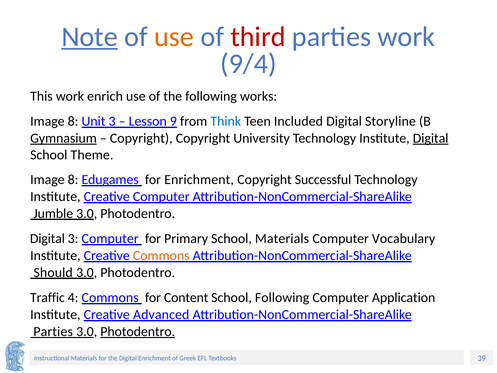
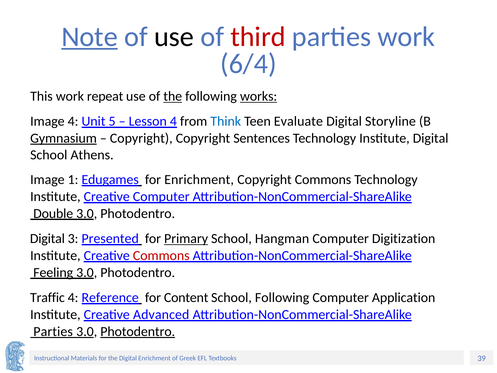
use colour: orange -> black (174, 37)
9/4: 9/4 -> 6/4 (248, 64)
enrich: enrich -> repeat (105, 96)
the underline: none -> present (173, 96)
works underline: none -> present (259, 96)
8: 8 -> 4 (73, 121)
Unit 3: 3 -> 5 (112, 121)
Lesson 9: 9 -> 4 (173, 121)
Included: Included -> Evaluate (298, 121)
University: University -> Sentences (262, 138)
Digital underline: present -> none (431, 138)
Theme: Theme -> Athens (92, 155)
8: 8 -> 1 (73, 180)
Copyright Successful: Successful -> Commons (323, 180)
Jumble: Jumble -> Double (53, 213)
3 Computer: Computer -> Presented (110, 239)
Primary underline: none -> present (186, 239)
School Materials: Materials -> Hangman (282, 239)
Vocabulary: Vocabulary -> Digitization (404, 239)
Commons colour: orange -> red (161, 255)
Should: Should -> Feeling (53, 272)
4 Commons: Commons -> Reference (110, 298)
